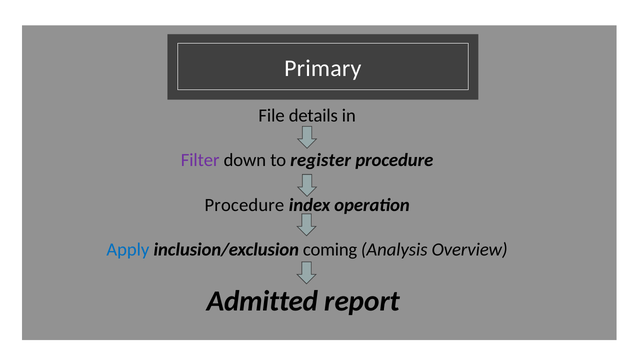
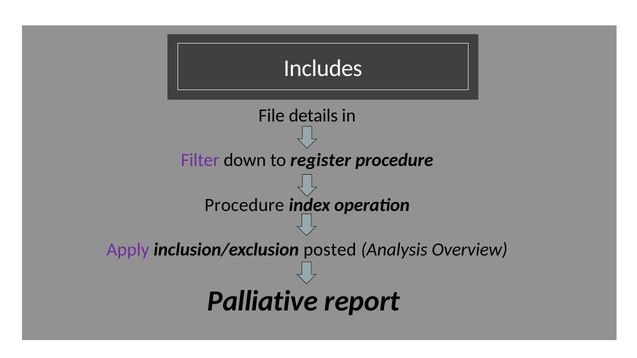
Primary: Primary -> Includes (323, 68)
Apply colour: blue -> purple (128, 250)
coming: coming -> posted (330, 250)
Admitted: Admitted -> Palliative (263, 301)
